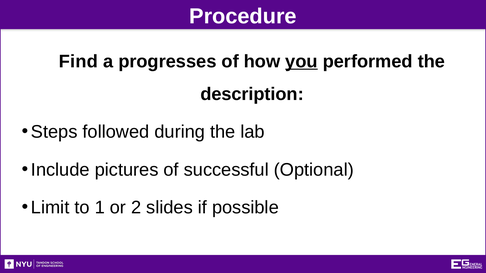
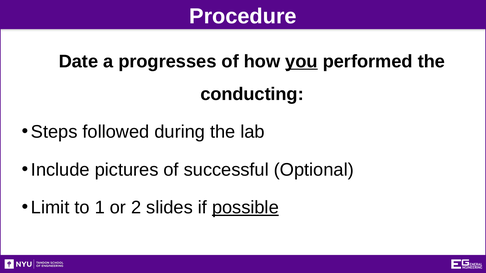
Find: Find -> Date (78, 61)
description: description -> conducting (252, 94)
possible underline: none -> present (245, 208)
